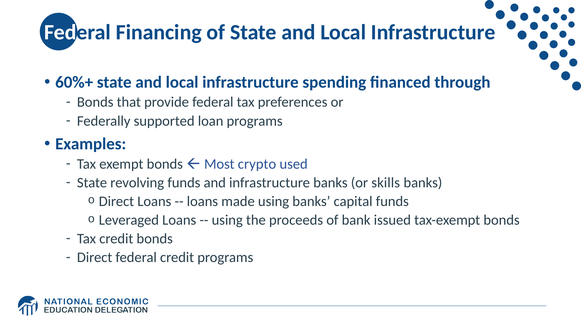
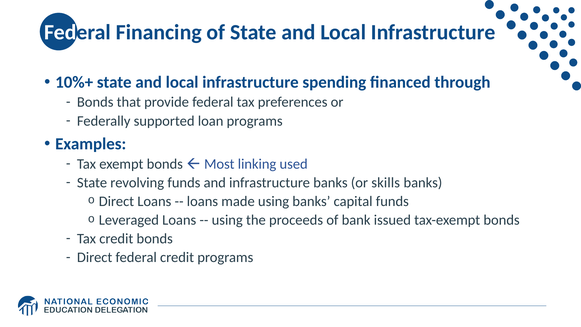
60%+: 60%+ -> 10%+ (74, 82)
crypto: crypto -> linking (257, 164)
